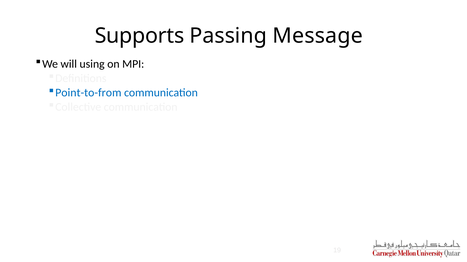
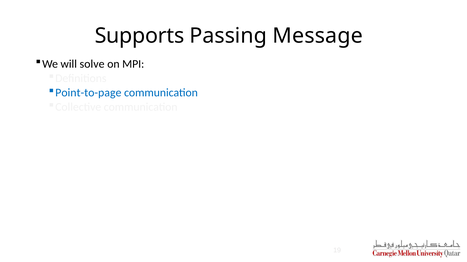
using: using -> solve (92, 64)
Point-to-from: Point-to-from -> Point-to-page (88, 93)
